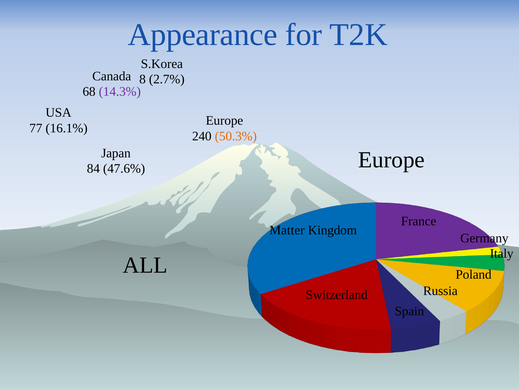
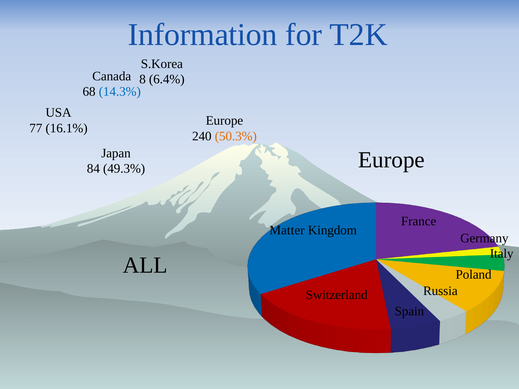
Appearance: Appearance -> Information (203, 35)
2.7%: 2.7% -> 6.4% (167, 79)
14.3% colour: purple -> blue (120, 92)
47.6%: 47.6% -> 49.3% (124, 169)
